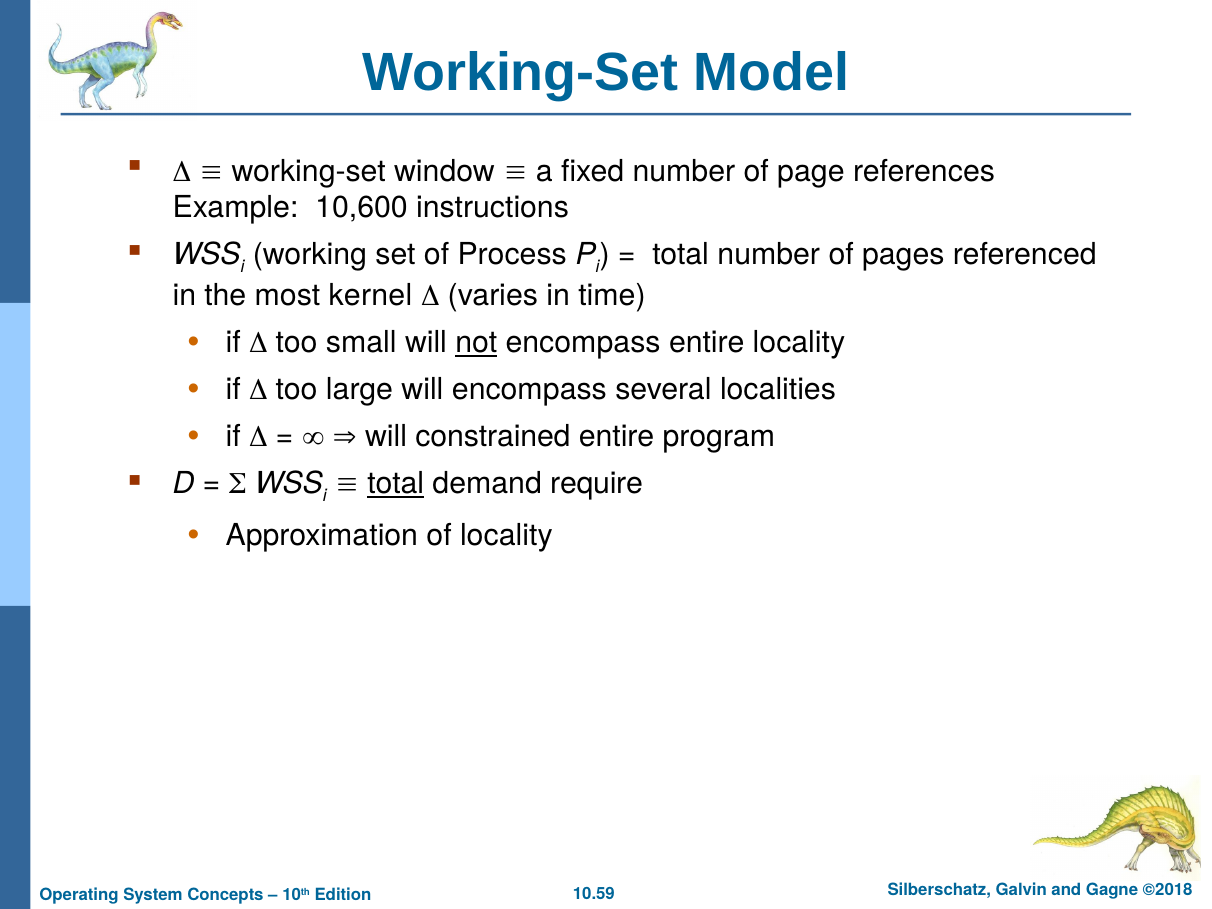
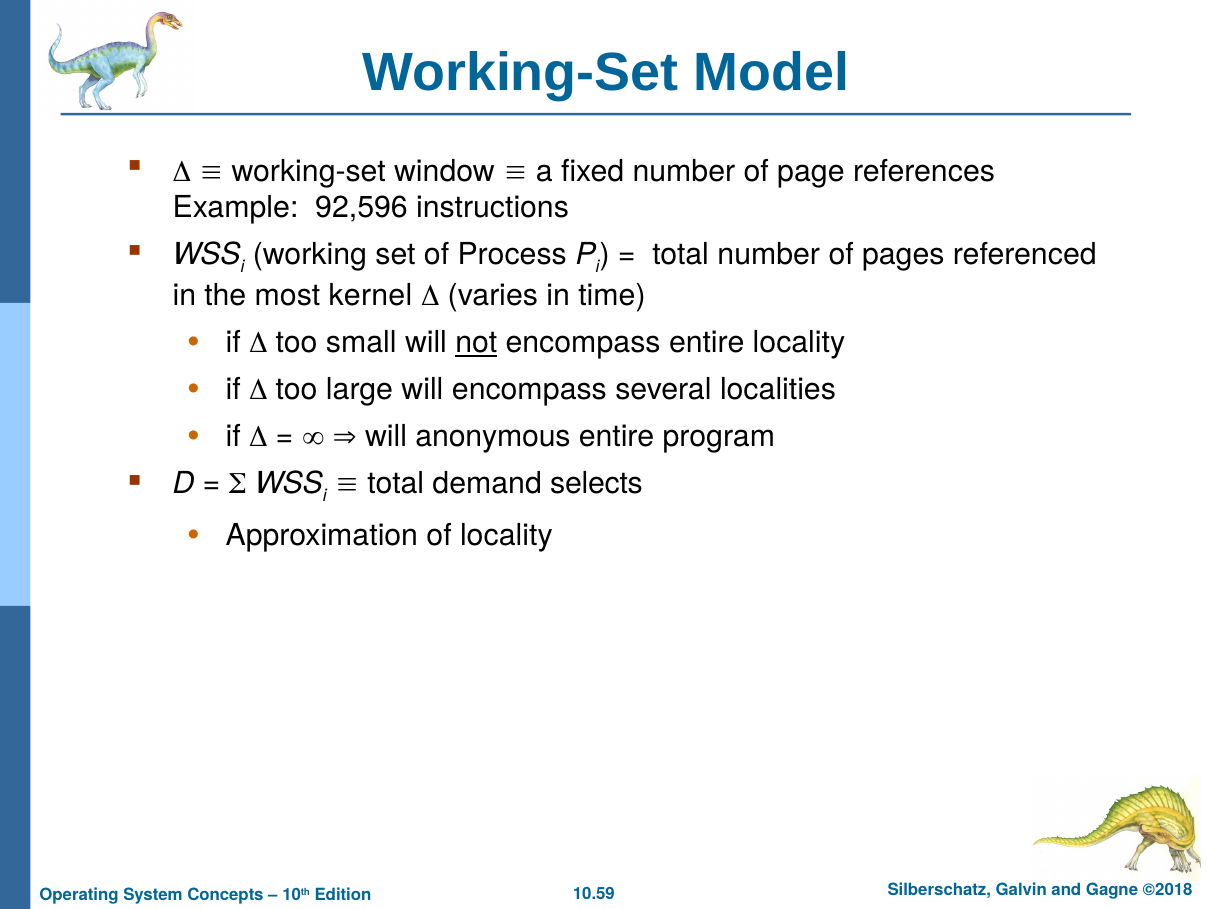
10,600: 10,600 -> 92,596 (362, 208)
constrained: constrained -> anonymous (493, 437)
total underline: present -> none (396, 484)
require: require -> selects (597, 484)
